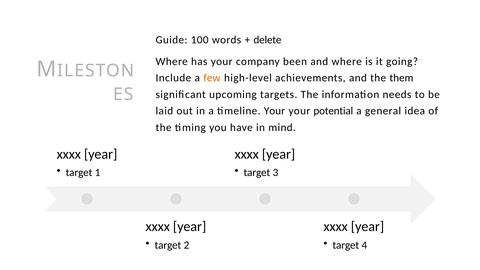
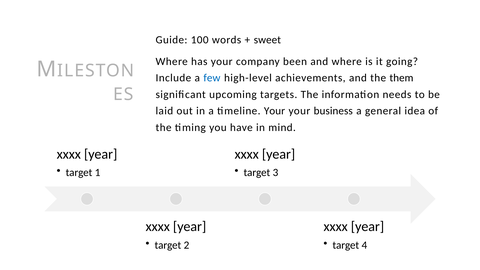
delete: delete -> sweet (267, 40)
few colour: orange -> blue (212, 78)
potential: potential -> business (333, 111)
